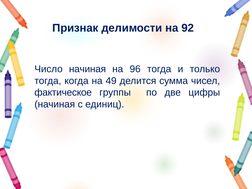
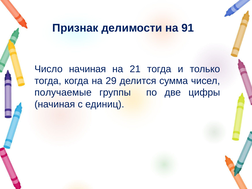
92: 92 -> 91 (188, 28)
96: 96 -> 21 (135, 69)
49: 49 -> 29 (111, 81)
фактическое: фактическое -> получаемые (63, 93)
